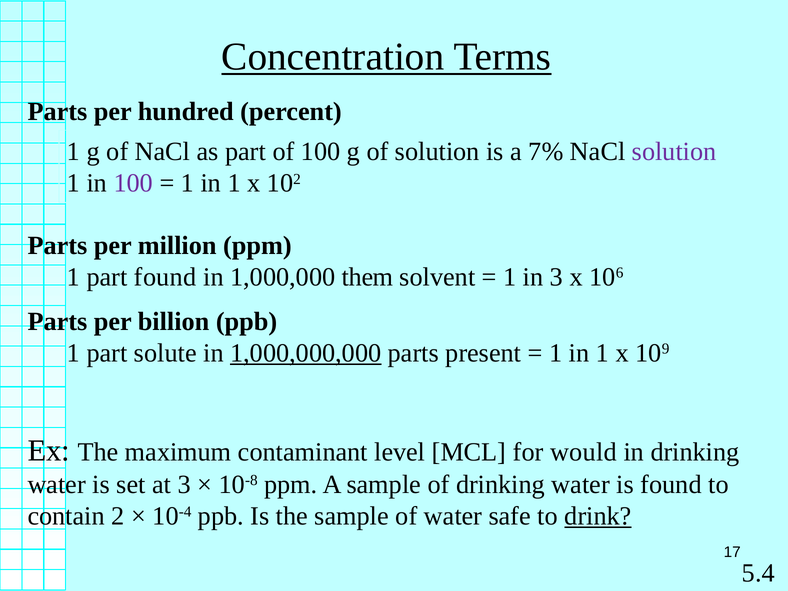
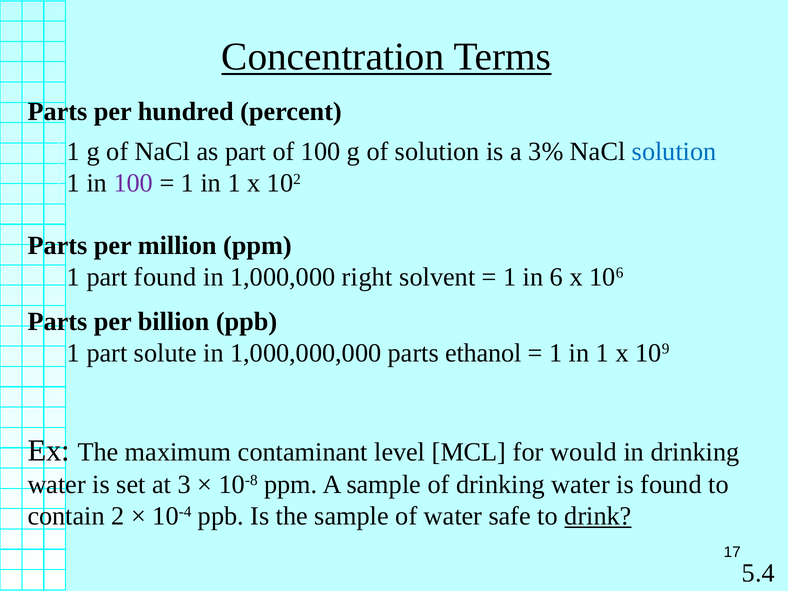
7%: 7% -> 3% (546, 152)
solution colour: purple -> blue (674, 152)
them: them -> right (367, 277)
in 3: 3 -> 6 (556, 277)
1,000,000,000 underline: present -> none (306, 353)
present: present -> ethanol (483, 353)
